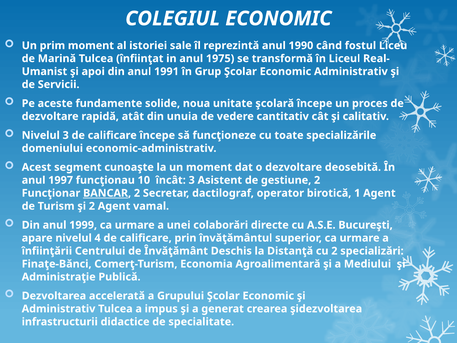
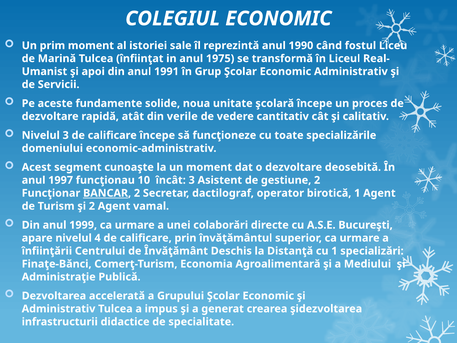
unuia: unuia -> verile (182, 116)
cu 2: 2 -> 1 (334, 251)
